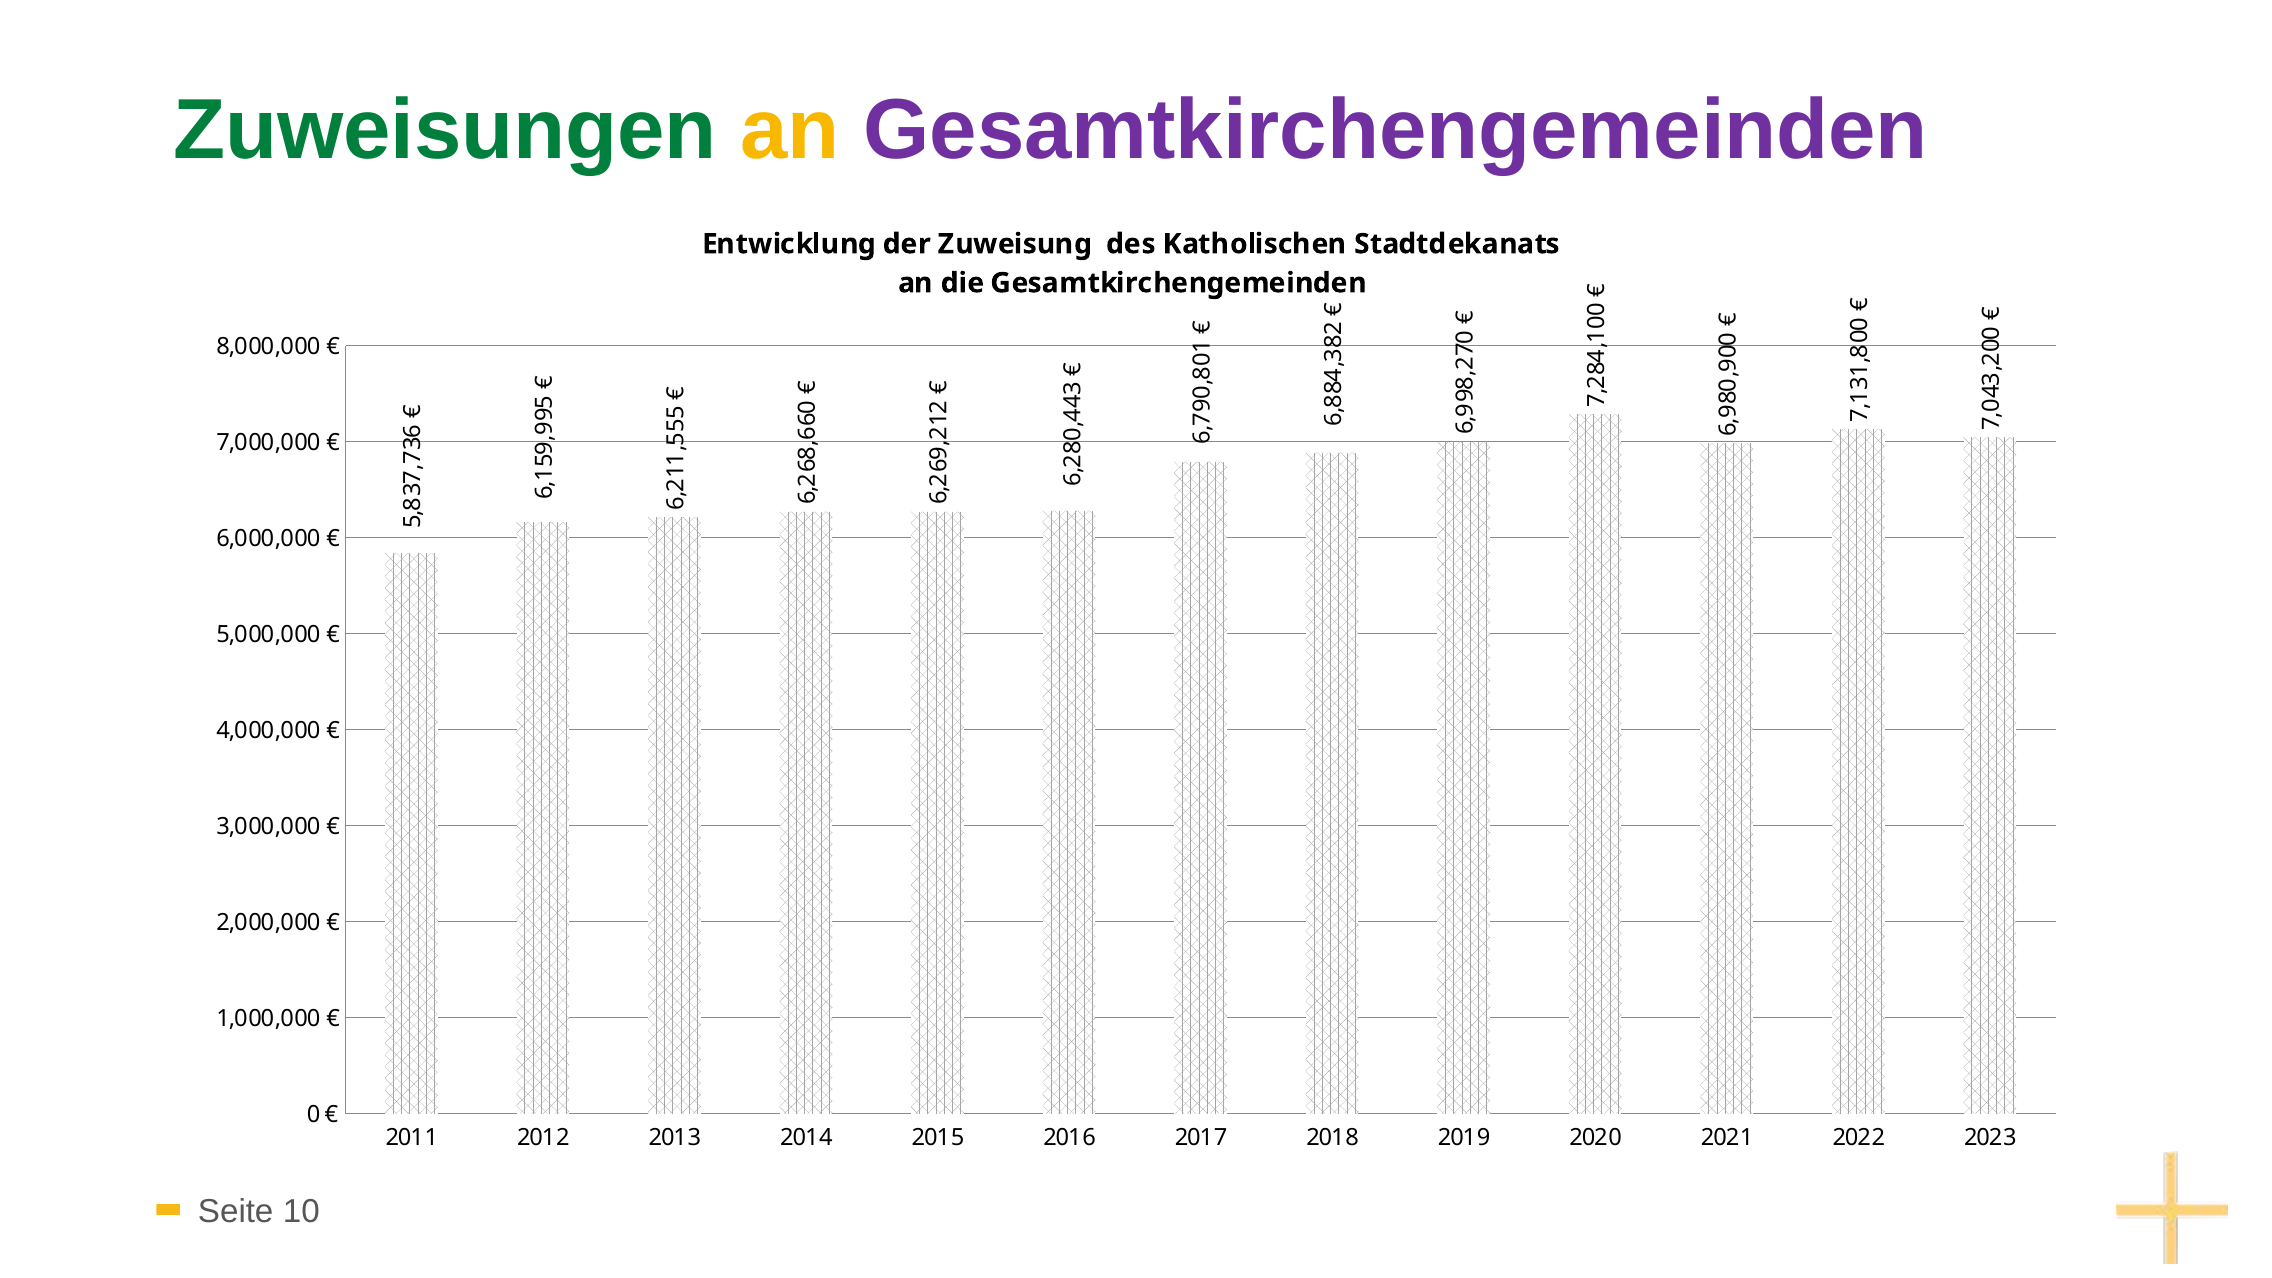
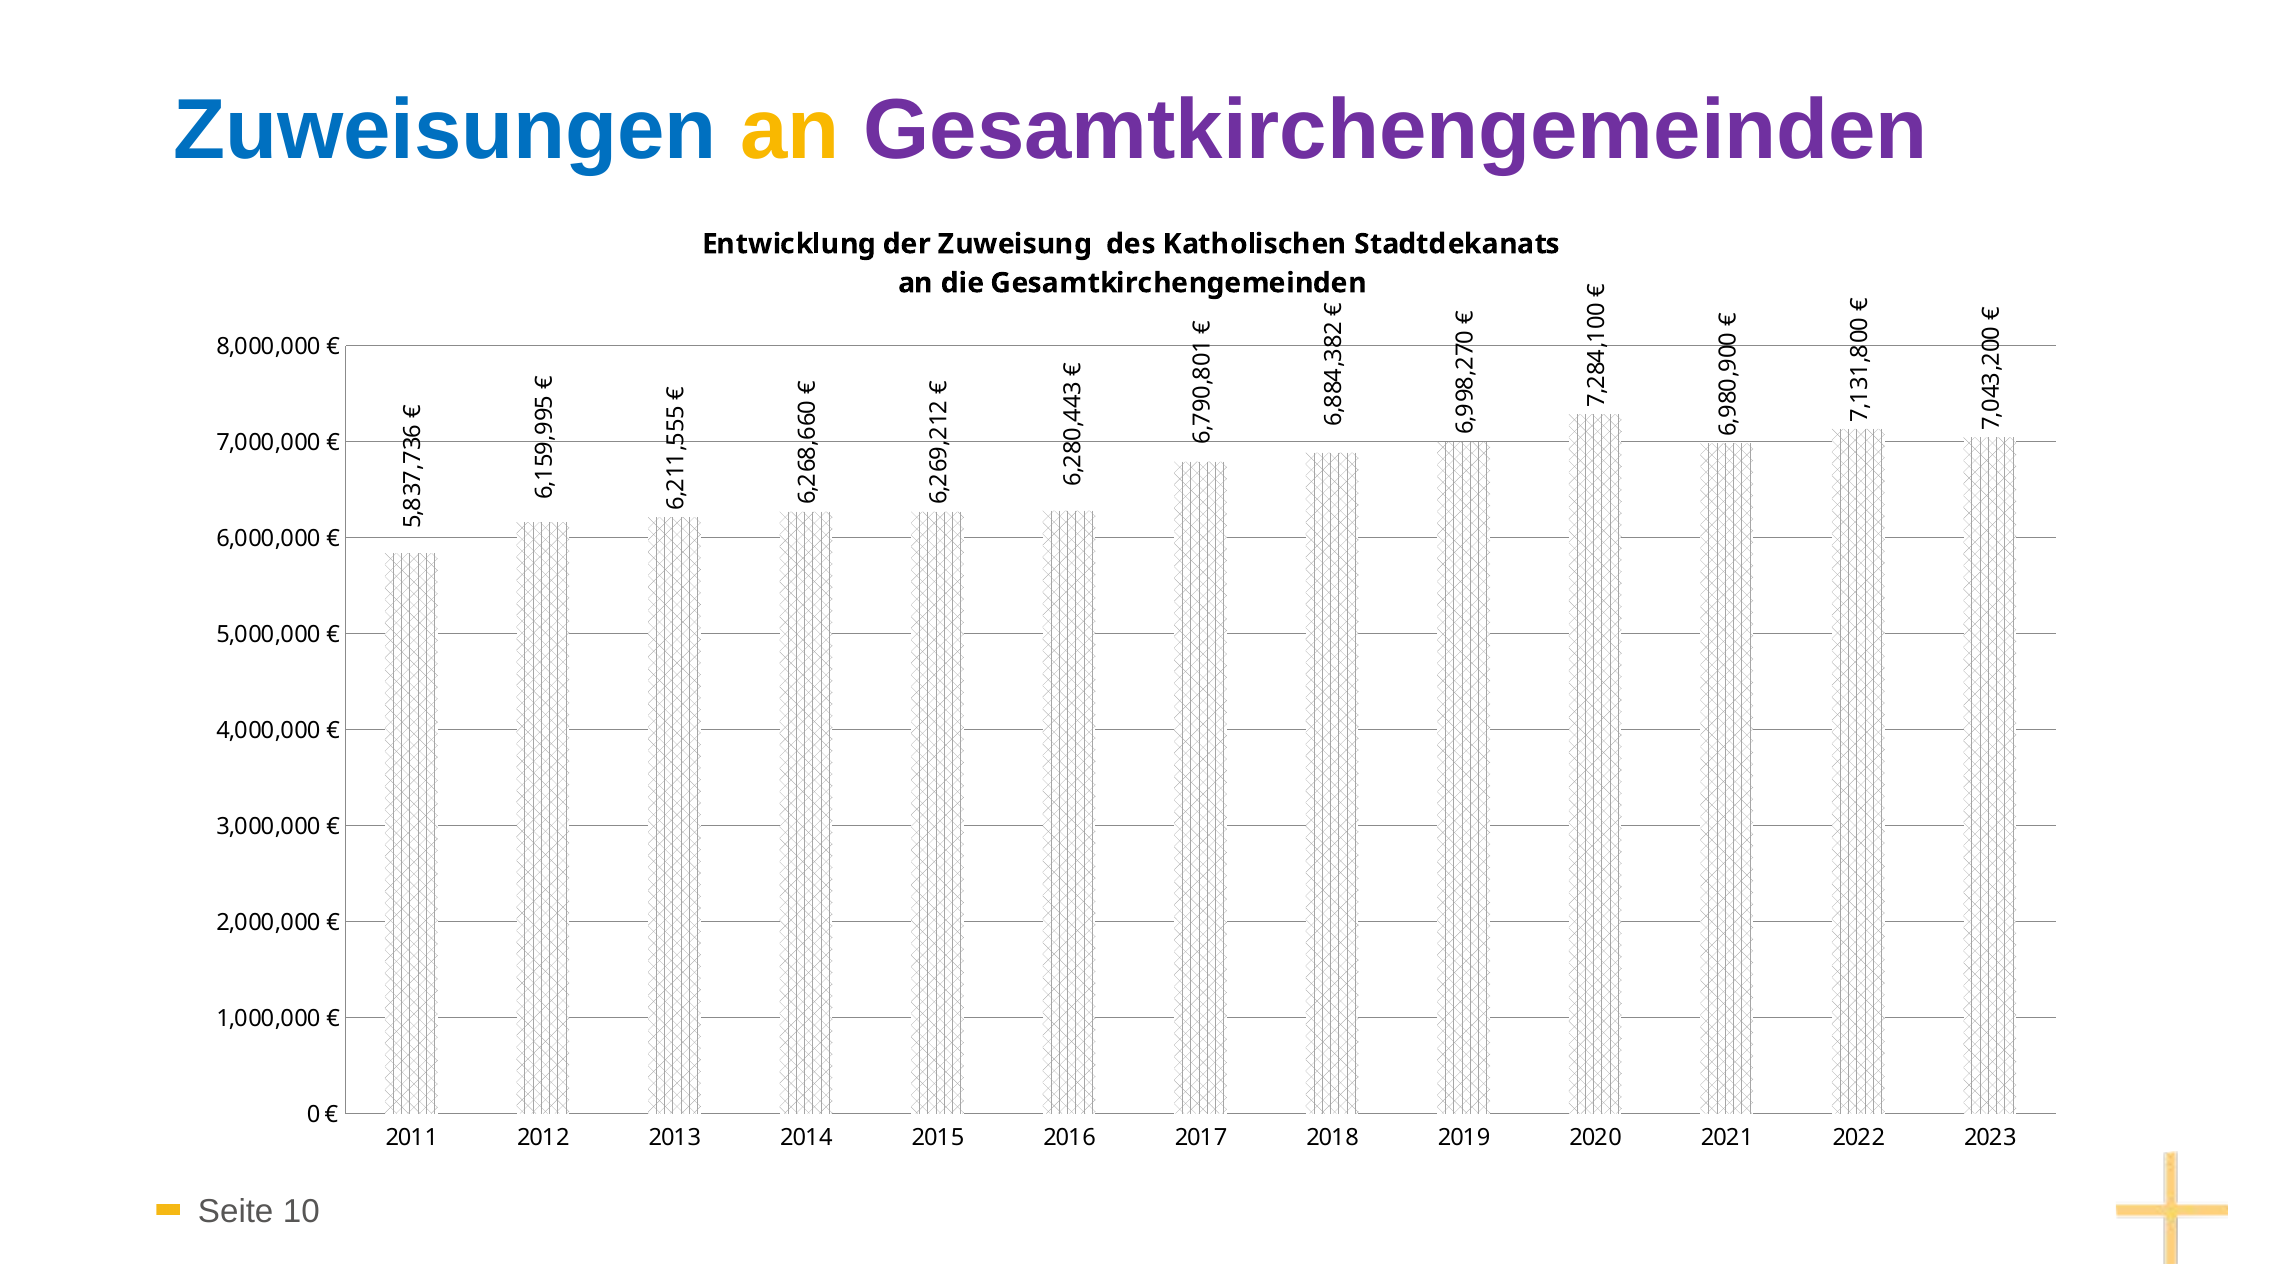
Zuweisungen colour: green -> blue (445, 131)
